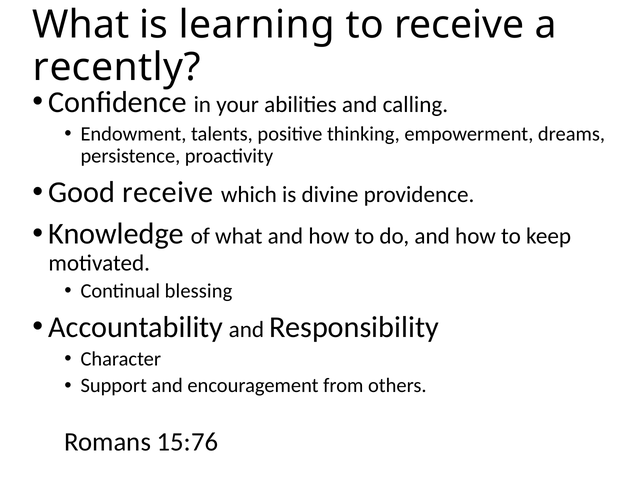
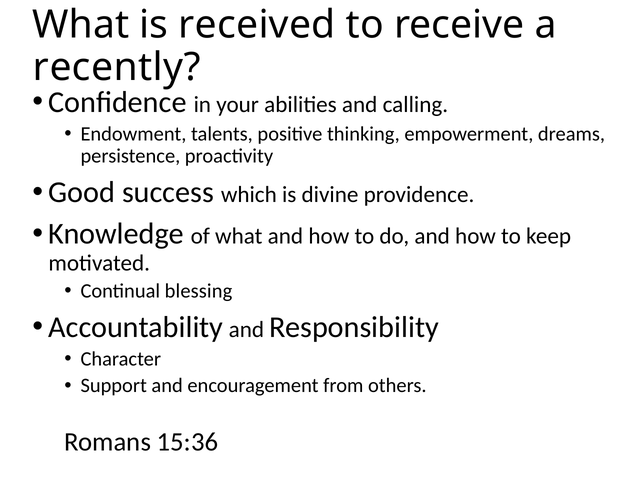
learning: learning -> received (257, 25)
Good receive: receive -> success (168, 192)
15:76: 15:76 -> 15:36 (188, 442)
